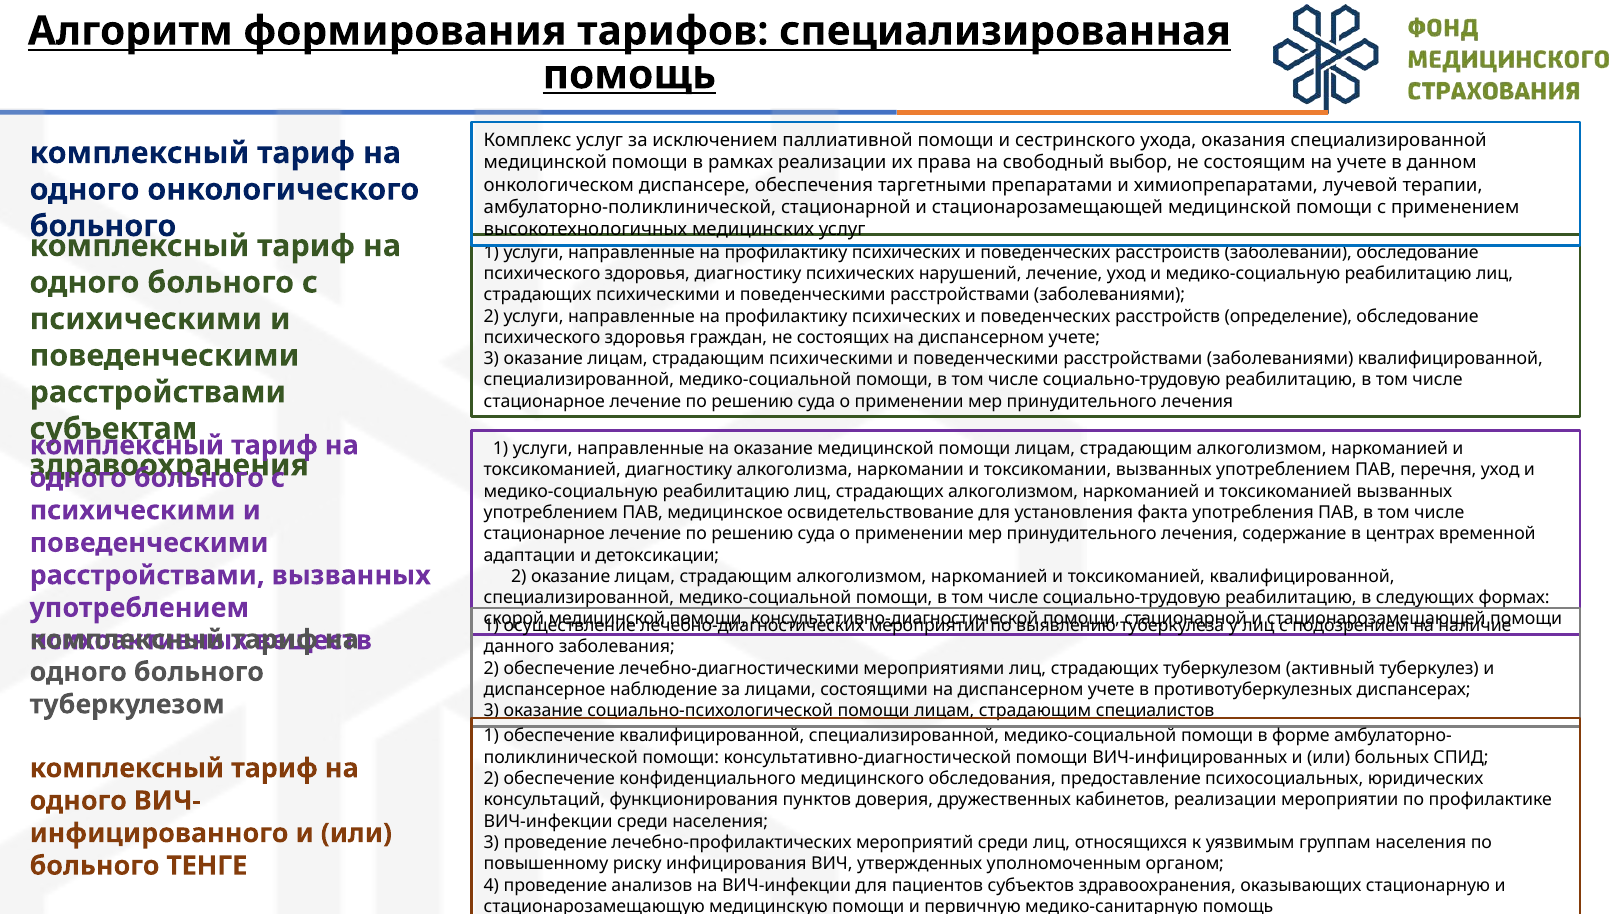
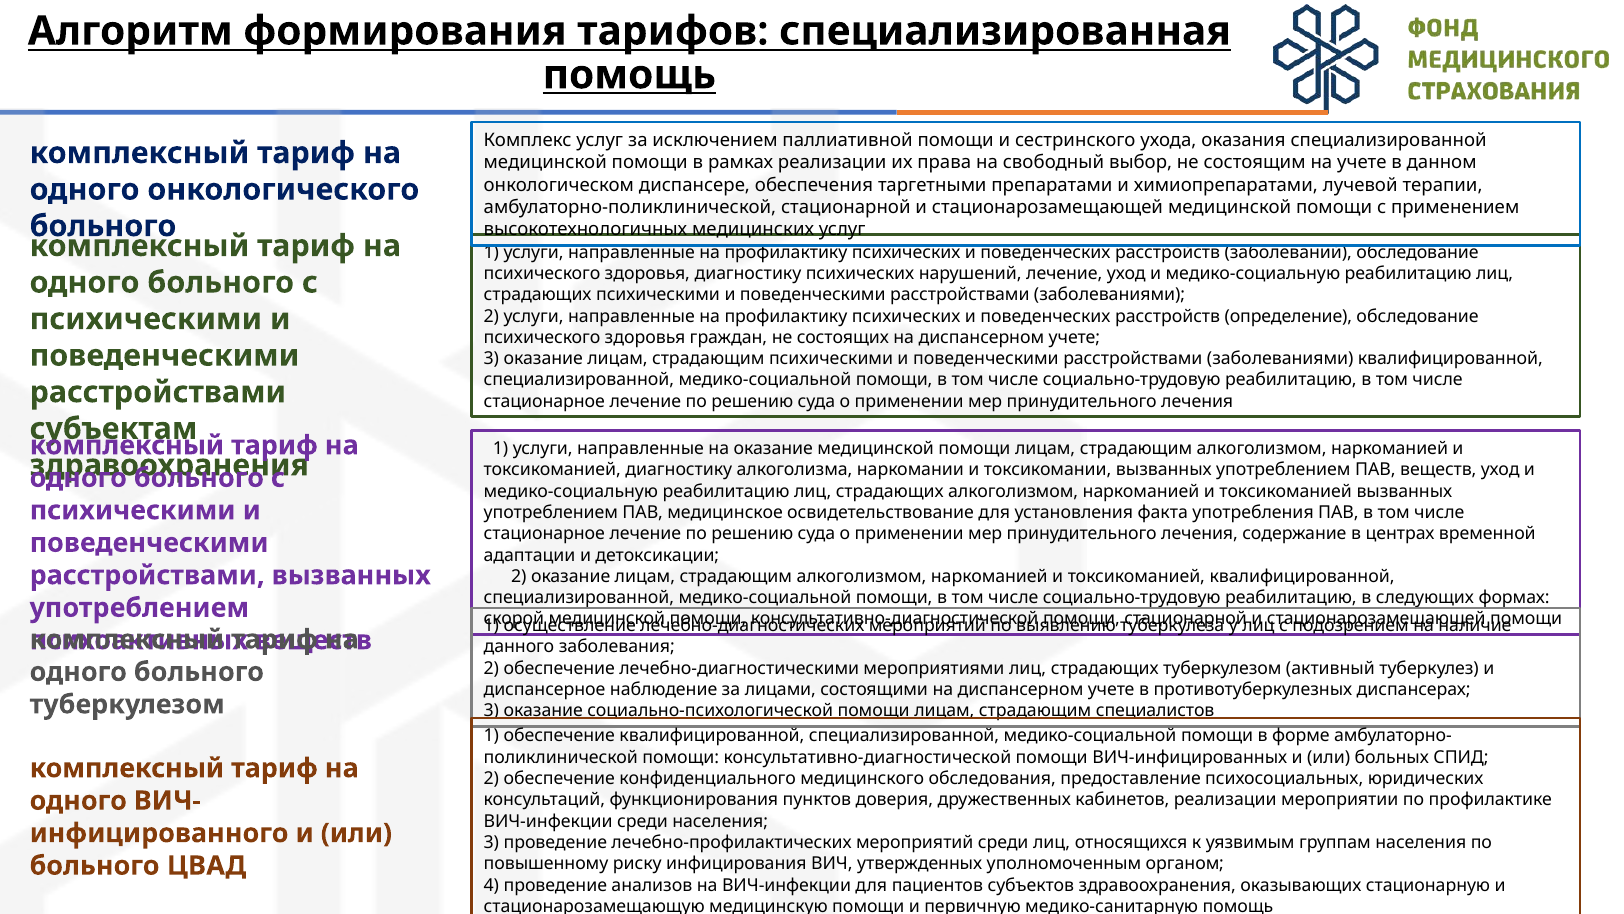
ПАВ перечня: перечня -> веществ (1438, 470)
ТЕНГЕ: ТЕНГЕ -> ЦВАД (207, 865)
